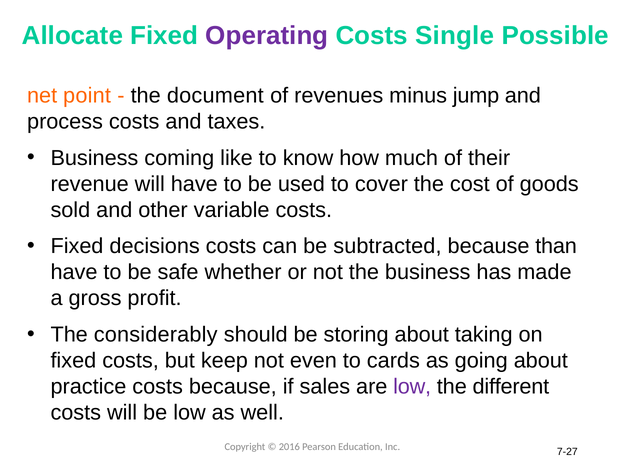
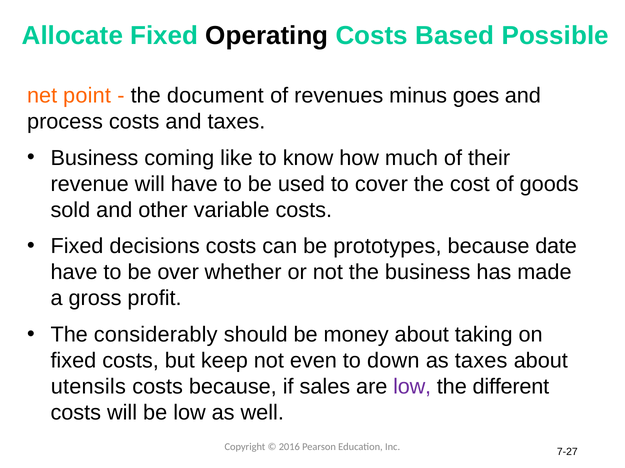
Operating colour: purple -> black (267, 36)
Single: Single -> Based (455, 36)
jump: jump -> goes (476, 96)
subtracted: subtracted -> prototypes (387, 247)
than: than -> date (556, 247)
safe: safe -> over (178, 273)
storing: storing -> money (356, 335)
cards: cards -> down (393, 361)
as going: going -> taxes (481, 361)
practice: practice -> utensils (88, 387)
